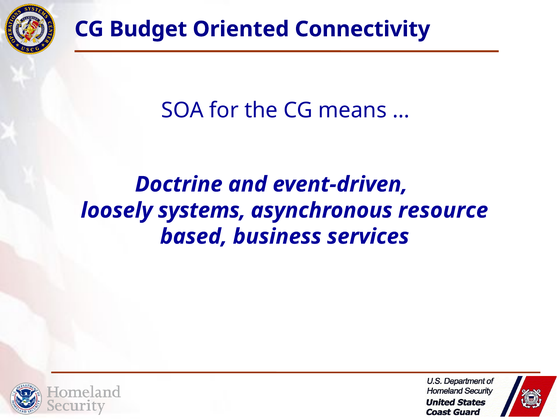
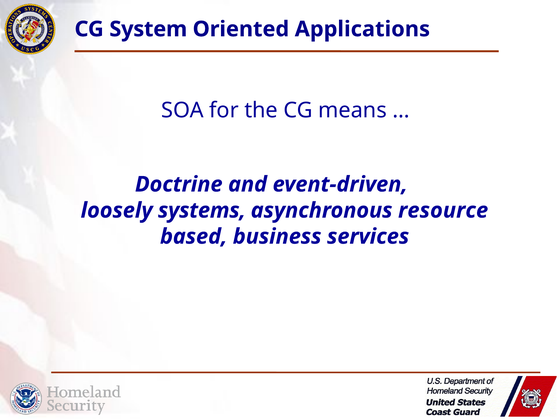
Budget: Budget -> System (148, 29)
Connectivity: Connectivity -> Applications (362, 29)
